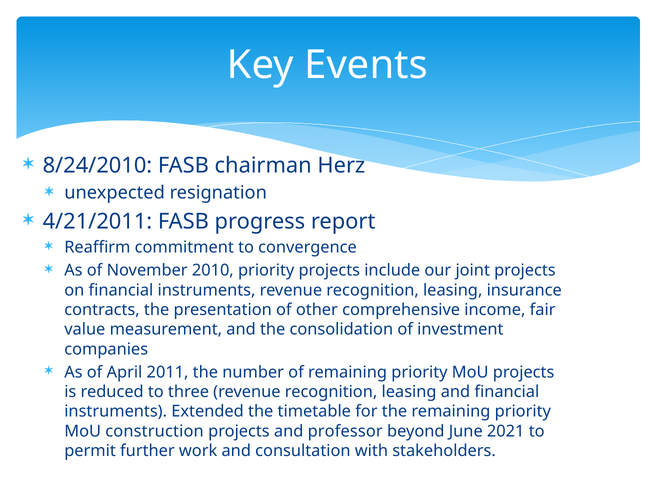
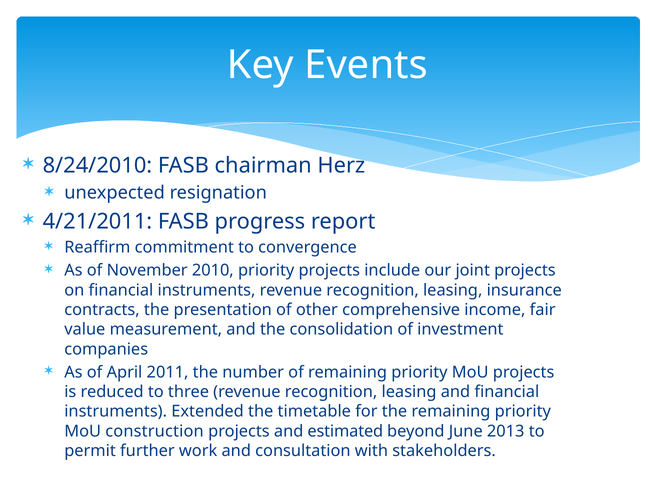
professor: professor -> estimated (345, 431)
2021: 2021 -> 2013 (506, 431)
